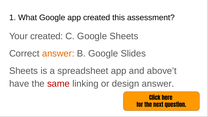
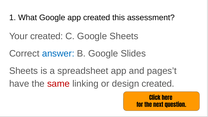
answer colour: orange -> blue (58, 54)
above’t: above’t -> pages’t (162, 71)
design answer: answer -> created (158, 84)
